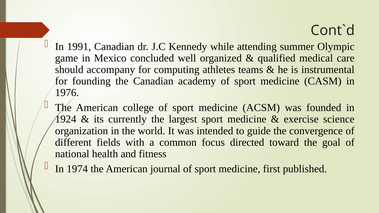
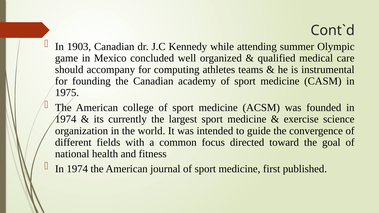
1991: 1991 -> 1903 (79, 47)
1976: 1976 -> 1975 (67, 93)
1924: 1924 -> 1974 (66, 119)
